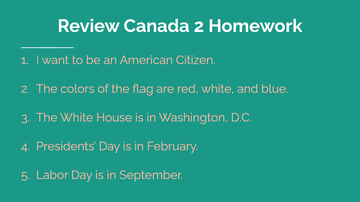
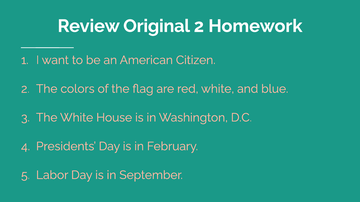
Canada: Canada -> Original (157, 26)
